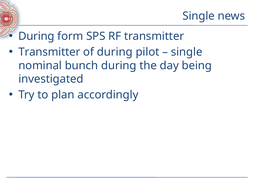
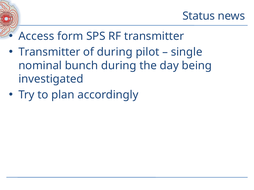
Single: Single -> Status (199, 16)
During: During -> Access (36, 36)
